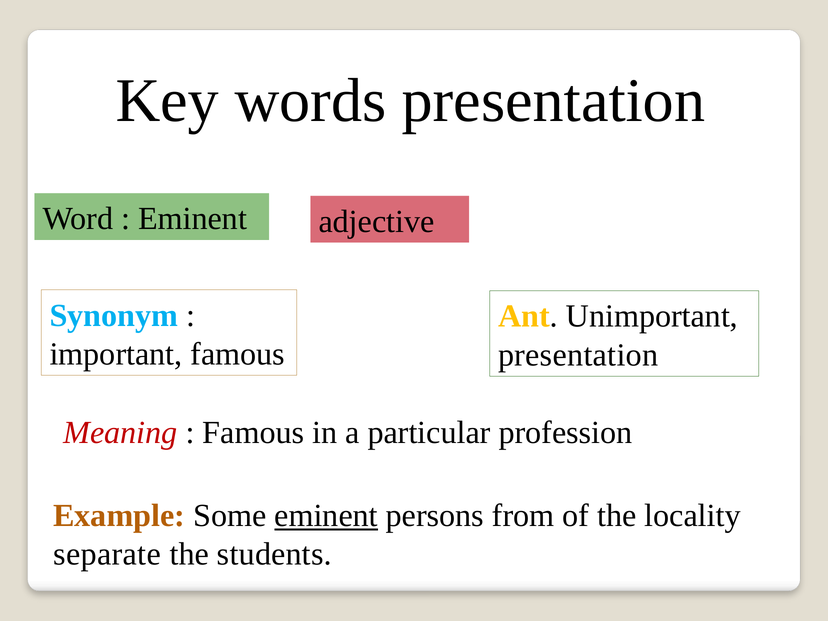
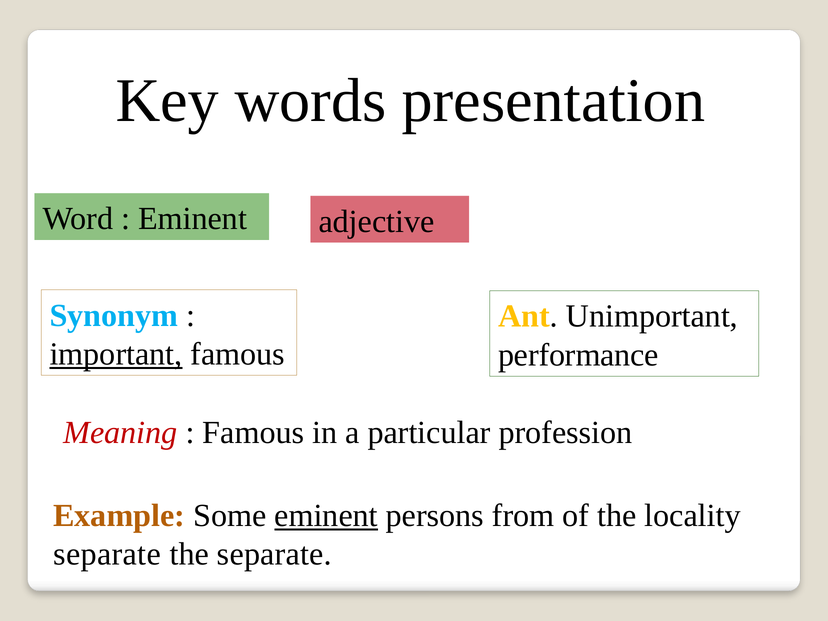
important underline: none -> present (116, 354)
presentation: presentation -> performance (578, 355)
the students: students -> separate (274, 554)
